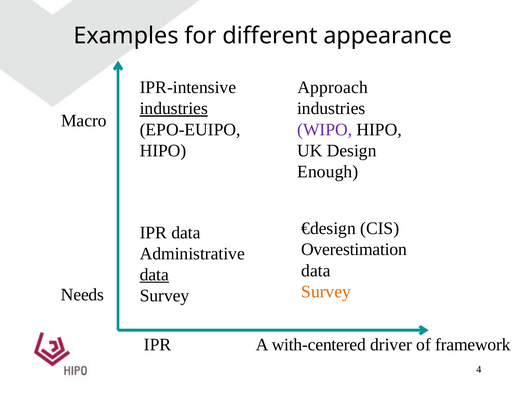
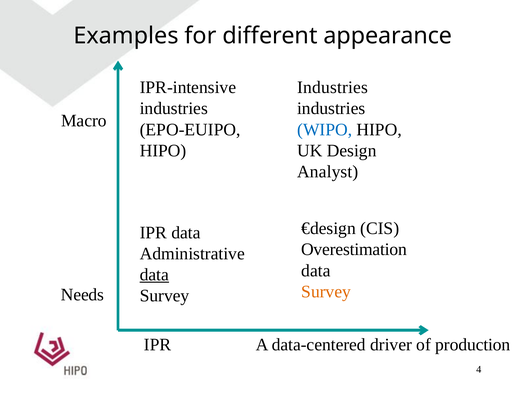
Approach: Approach -> Industries (333, 87)
industries underline: present -> none (174, 108)
WIPO colour: purple -> blue (325, 129)
Enough: Enough -> Analyst (328, 171)
with-centered: with-centered -> data-centered (319, 344)
framework: framework -> production (473, 344)
